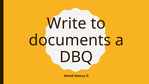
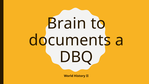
Write: Write -> Brain (67, 23)
